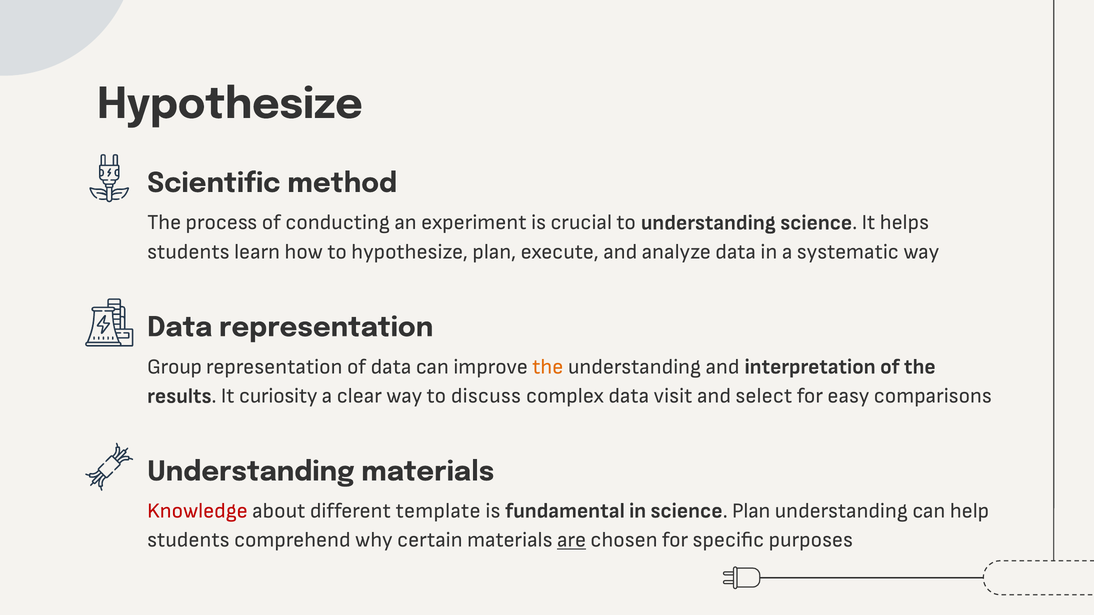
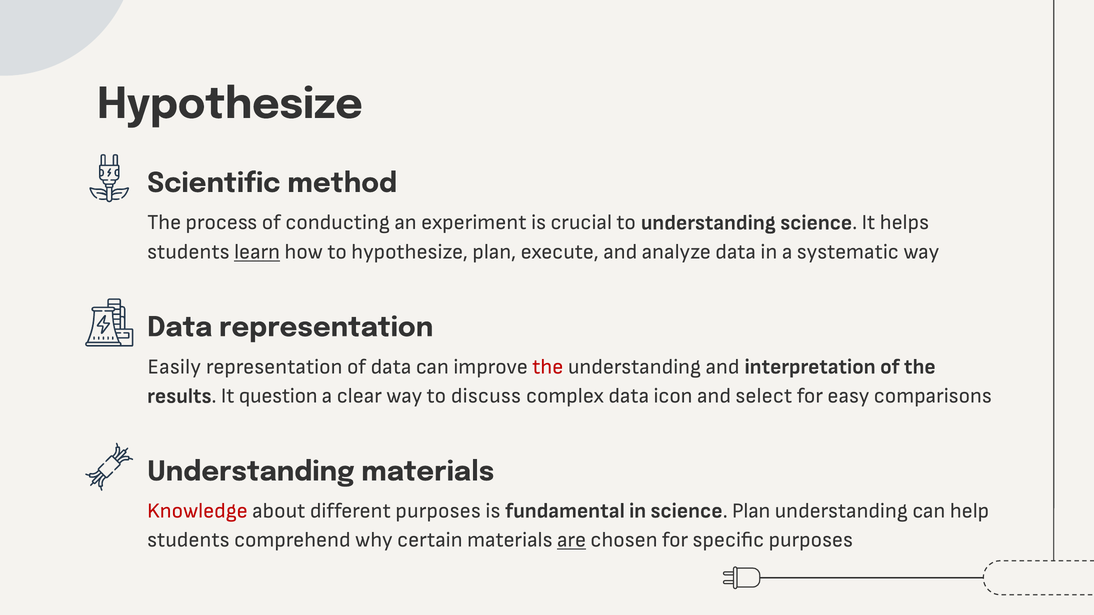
learn underline: none -> present (257, 252)
Group: Group -> Easily (174, 367)
the colour: orange -> red (548, 367)
curiosity: curiosity -> question (278, 396)
visit: visit -> icon (673, 396)
different template: template -> purposes (438, 511)
